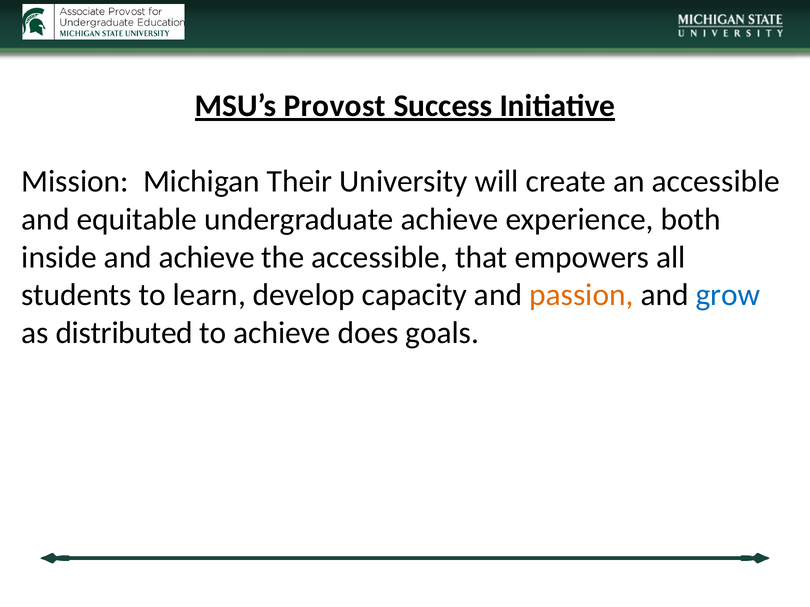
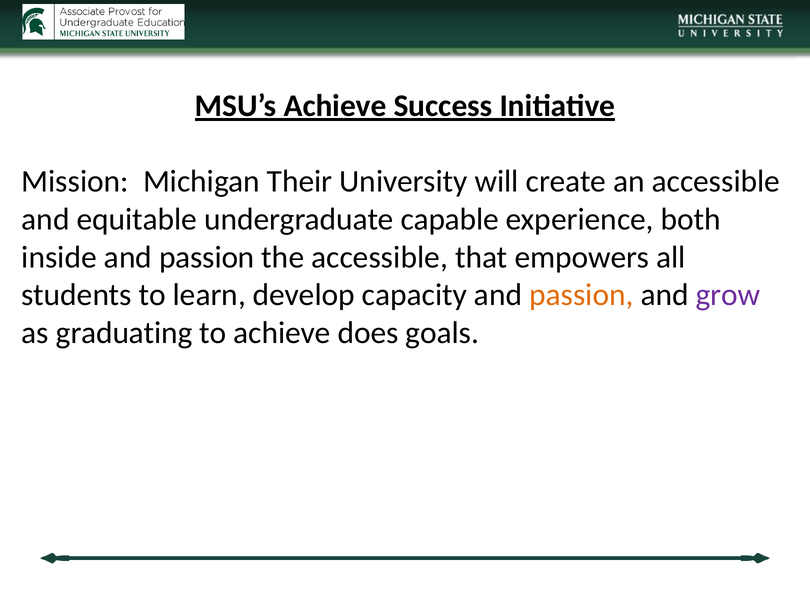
MSU’s Provost: Provost -> Achieve (335, 106)
undergraduate achieve: achieve -> capable (450, 220)
inside and achieve: achieve -> passion (207, 257)
grow colour: blue -> purple (728, 295)
distributed: distributed -> graduating (124, 333)
